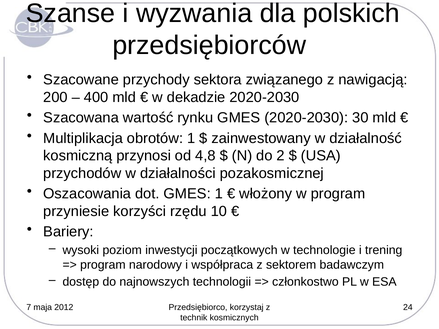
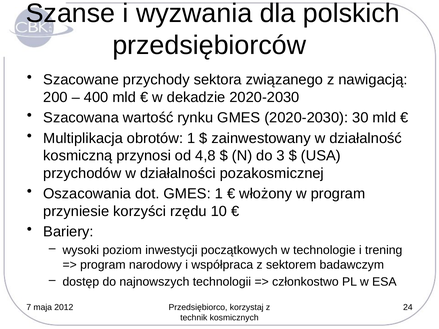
2: 2 -> 3 (281, 156)
